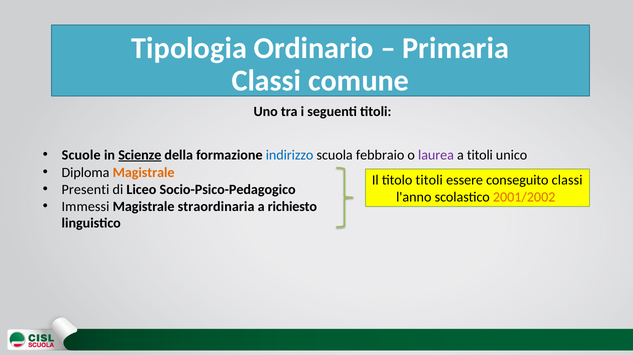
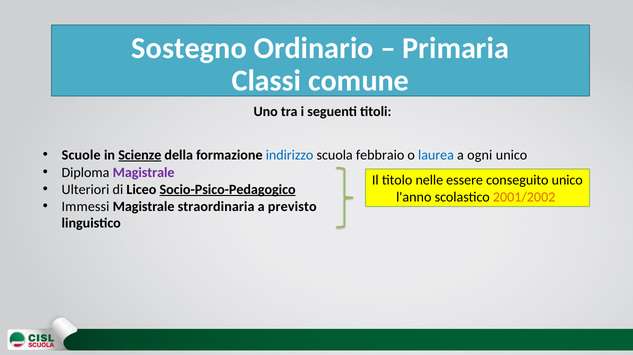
Tipologia: Tipologia -> Sostegno (189, 48)
laurea colour: purple -> blue (436, 155)
a titoli: titoli -> ogni (480, 155)
Magistrale colour: orange -> purple (144, 172)
titolo titoli: titoli -> nelle (429, 180)
conseguito classi: classi -> unico (567, 180)
Presenti: Presenti -> Ulteriori (86, 189)
Socio-Psico-Pedagogico underline: none -> present (228, 189)
richiesto: richiesto -> previsto (292, 206)
